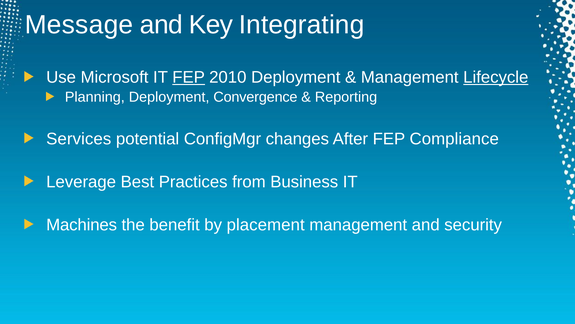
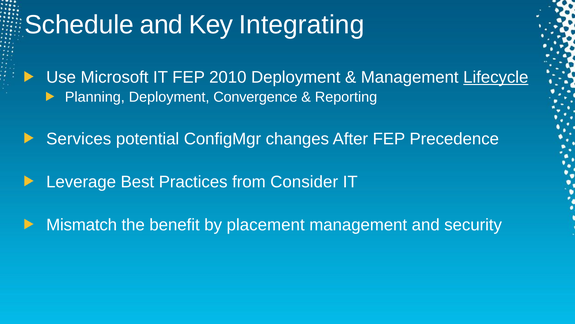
Message: Message -> Schedule (79, 25)
FEP underline: present -> none (189, 77)
Compliance: Compliance -> Precedence (454, 139)
Business: Business -> Consider (304, 182)
Machines: Machines -> Mismatch (82, 225)
